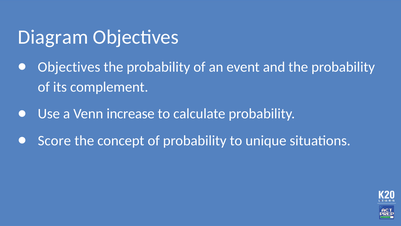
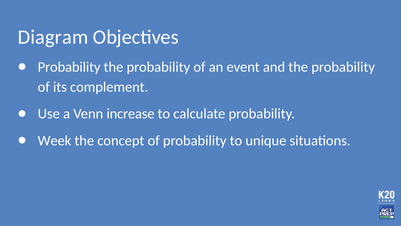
Objectives: Objectives -> Probability (69, 67)
Score: Score -> Week (55, 140)
